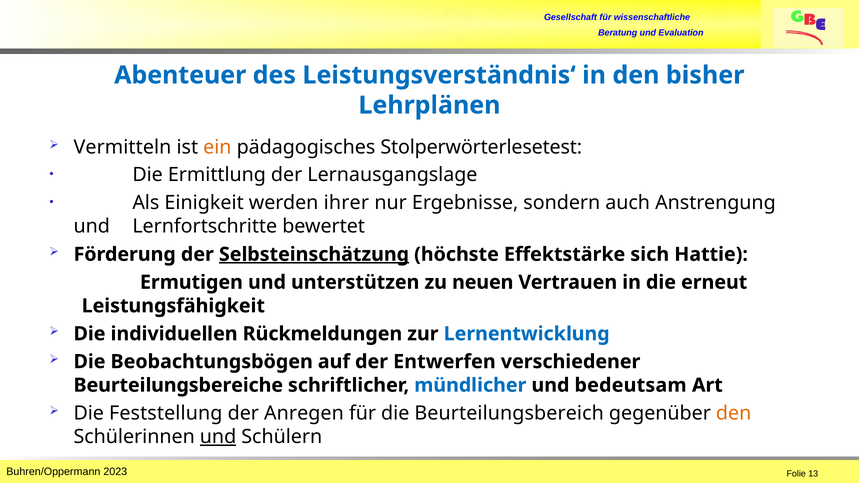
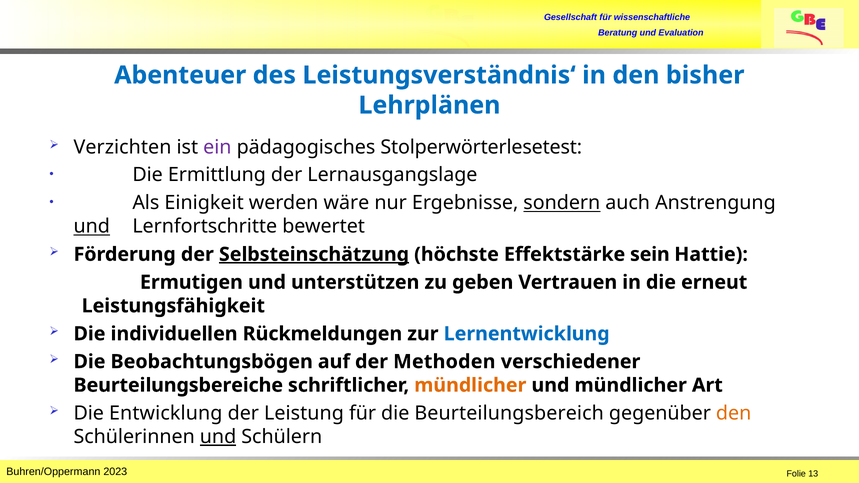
Vermitteln: Vermitteln -> Verzichten (122, 147)
ein colour: orange -> purple (217, 147)
ihrer: ihrer -> wäre (346, 203)
sondern underline: none -> present (562, 203)
und underline: none -> present (92, 227)
sich: sich -> sein (650, 254)
neuen: neuen -> geben (483, 282)
Entwerfen: Entwerfen -> Methoden (444, 362)
mündlicher colour: blue -> orange (470, 385)
und bedeutsam: bedeutsam -> mündlicher (631, 385)
Feststellung: Feststellung -> Entwicklung (166, 413)
Anregen: Anregen -> Leistung (304, 413)
